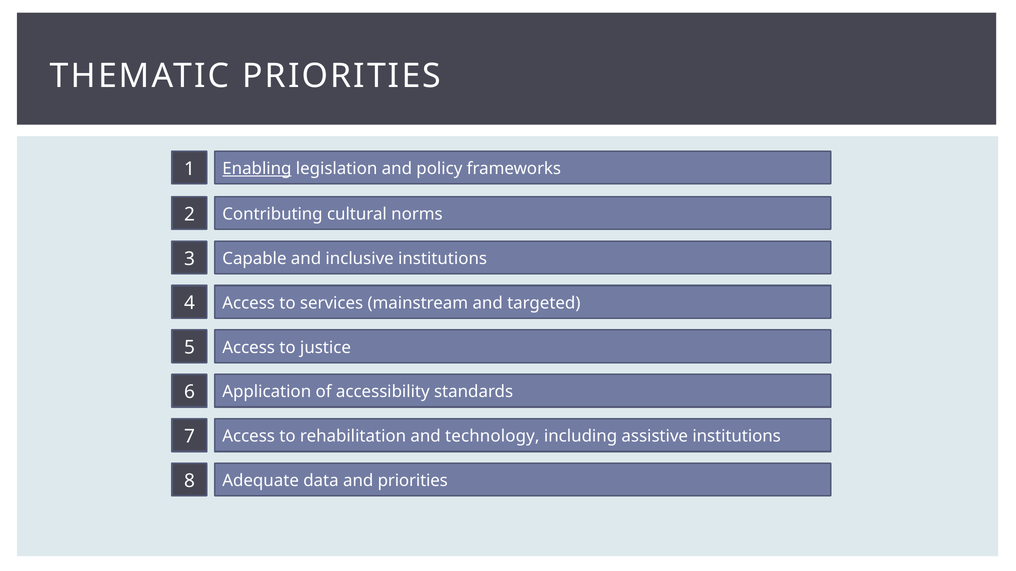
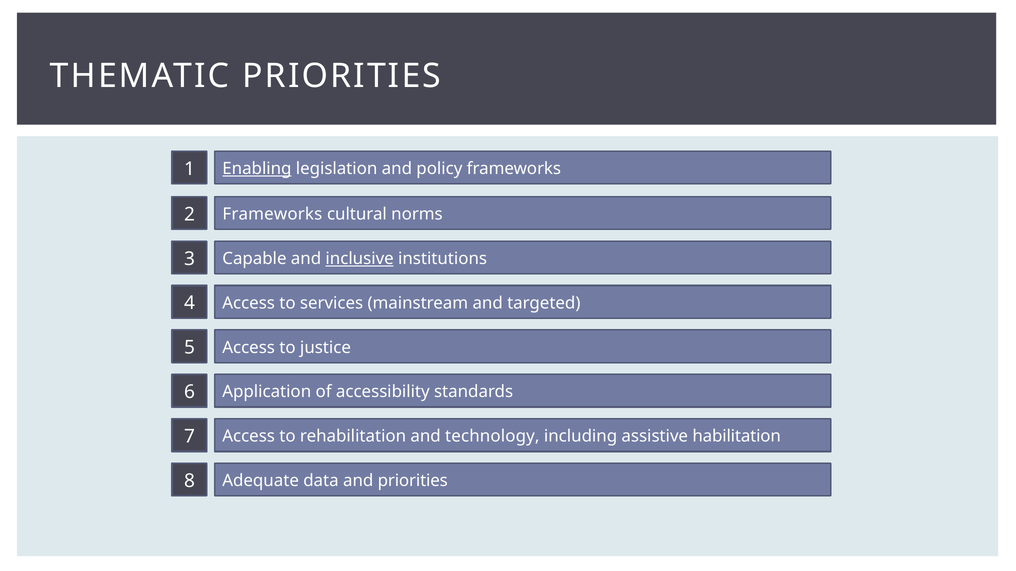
2 Contributing: Contributing -> Frameworks (272, 214)
inclusive underline: none -> present (360, 259)
assistive institutions: institutions -> habilitation (737, 437)
